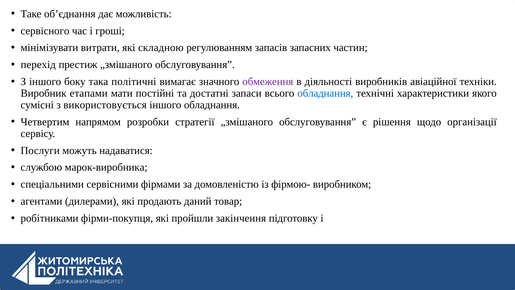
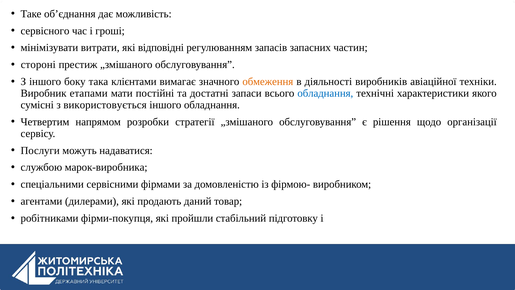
складною: складною -> відповідні (161, 48)
перехід: перехід -> стороні (38, 65)
політичні: політичні -> клієнтами (134, 82)
обмеження colour: purple -> orange (268, 82)
закінчення: закінчення -> стабільний (241, 218)
